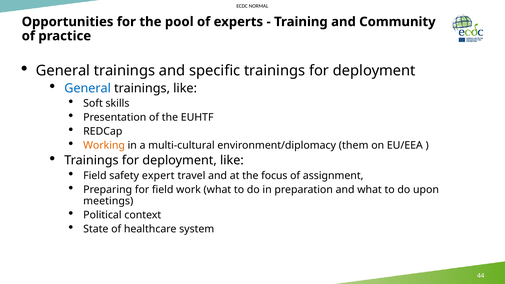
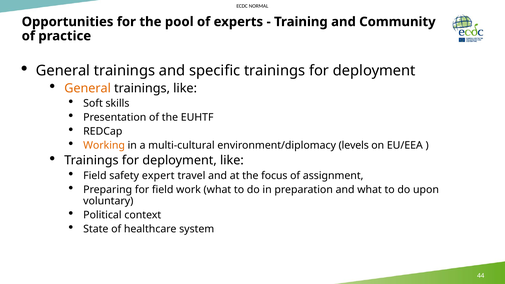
General colour: blue -> orange (88, 88)
them: them -> levels (354, 145)
meetings: meetings -> voluntary (108, 201)
